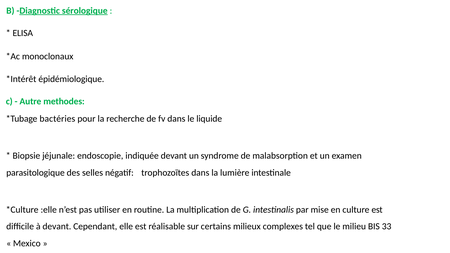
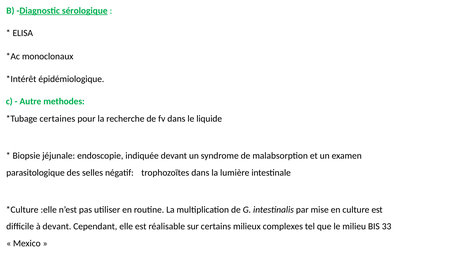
bactéries: bactéries -> certaines (57, 119)
